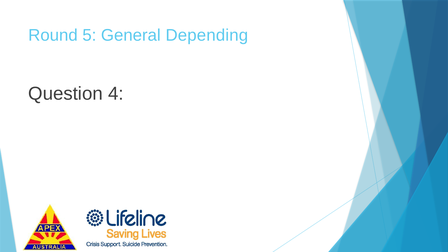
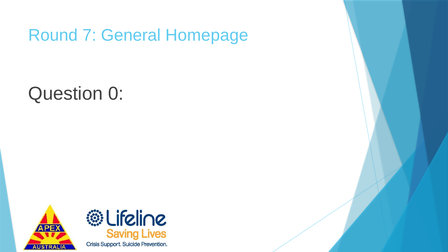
5: 5 -> 7 (89, 35)
Depending: Depending -> Homepage (207, 35)
4: 4 -> 0 (116, 94)
